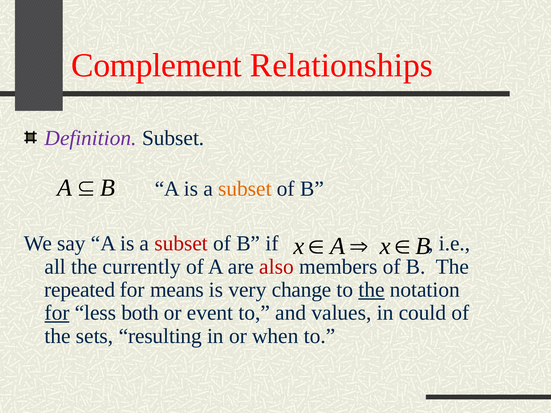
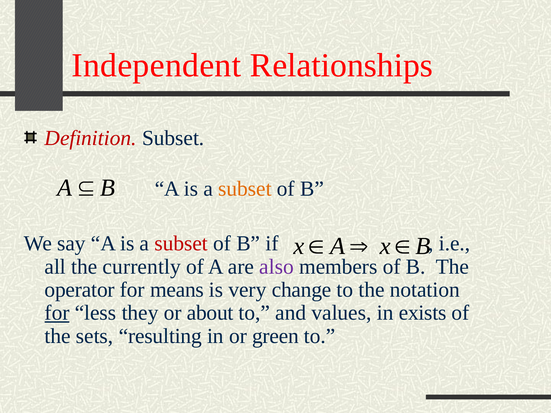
Complement: Complement -> Independent (156, 65)
Definition colour: purple -> red (91, 138)
also colour: red -> purple (277, 267)
repeated: repeated -> operator (80, 290)
the underline: present -> none (371, 290)
both: both -> they (140, 313)
event: event -> about (210, 313)
could: could -> exists (423, 313)
when: when -> green (275, 336)
